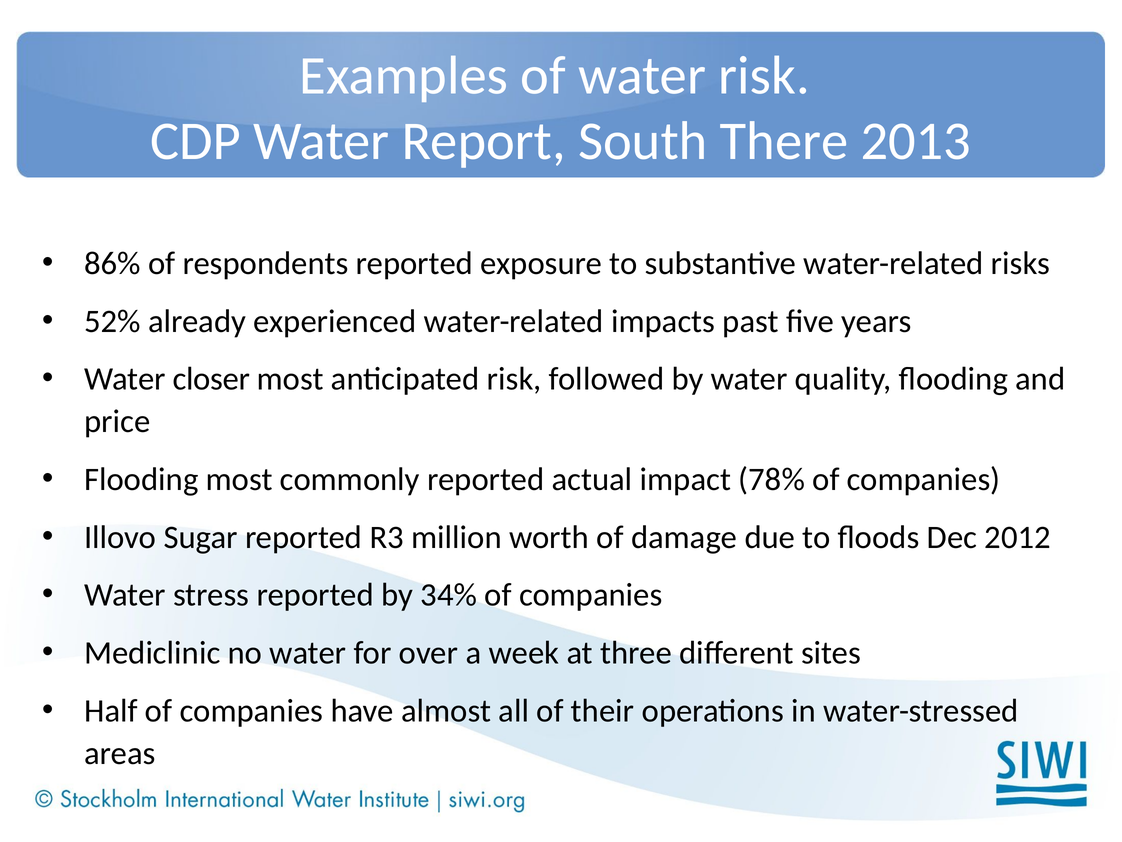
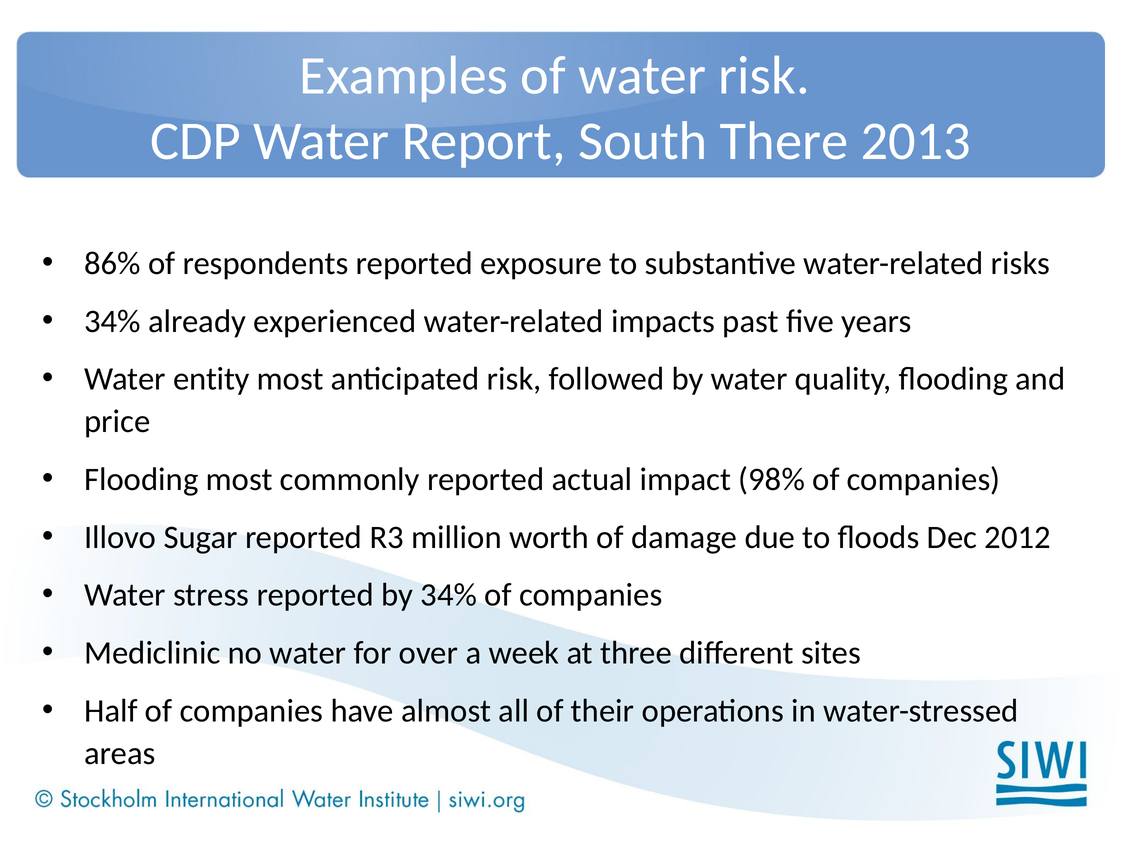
52%: 52% -> 34% (112, 321)
closer: closer -> entity (211, 379)
78%: 78% -> 98% (772, 479)
